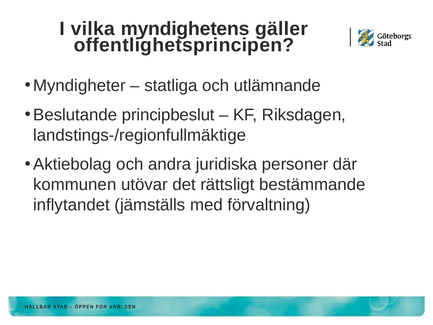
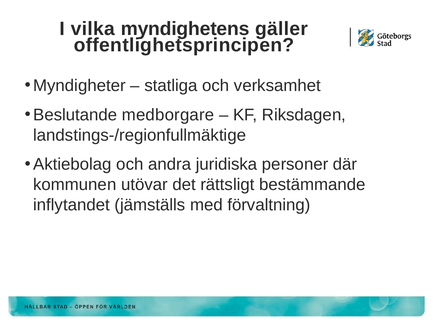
utlämnande: utlämnande -> verksamhet (277, 86)
principbeslut: principbeslut -> medborgare (168, 115)
